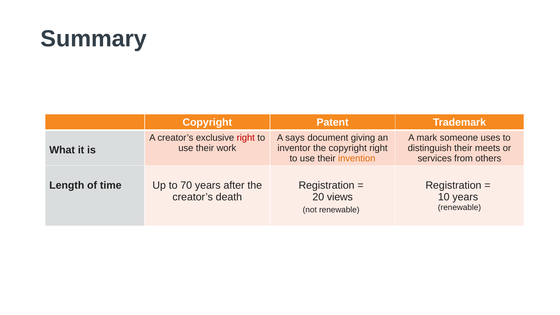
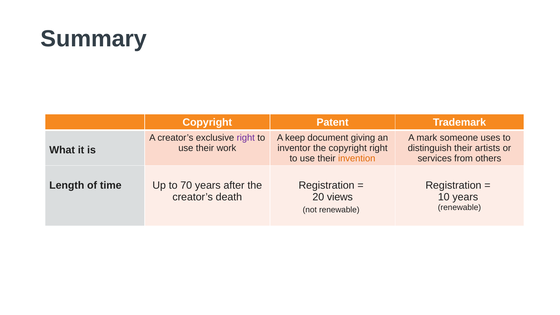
right colour: red -> purple (246, 138)
says: says -> keep (295, 138)
meets: meets -> artists (488, 148)
